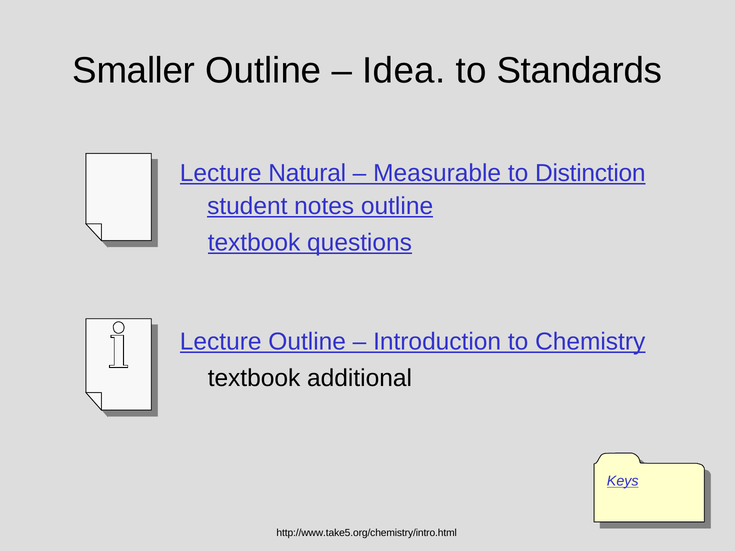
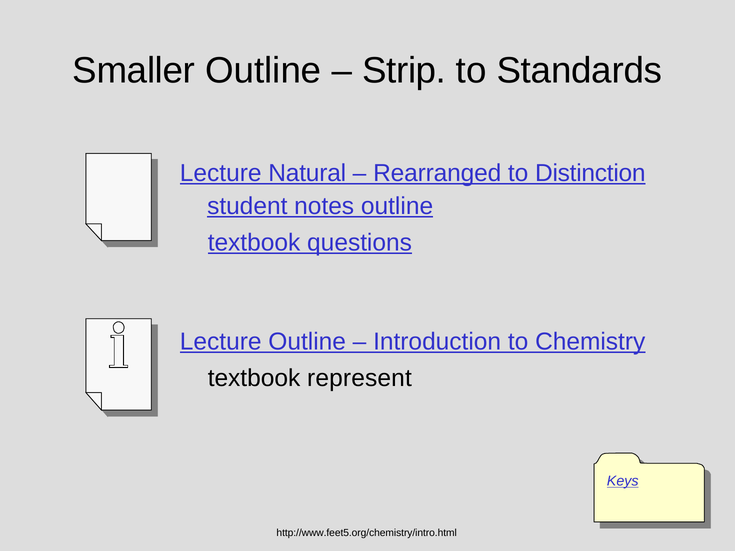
Idea: Idea -> Strip (404, 71)
Measurable: Measurable -> Rearranged (437, 173)
additional: additional -> represent (359, 378)
http://www.take5.org/chemistry/intro.html: http://www.take5.org/chemistry/intro.html -> http://www.feet5.org/chemistry/intro.html (367, 533)
